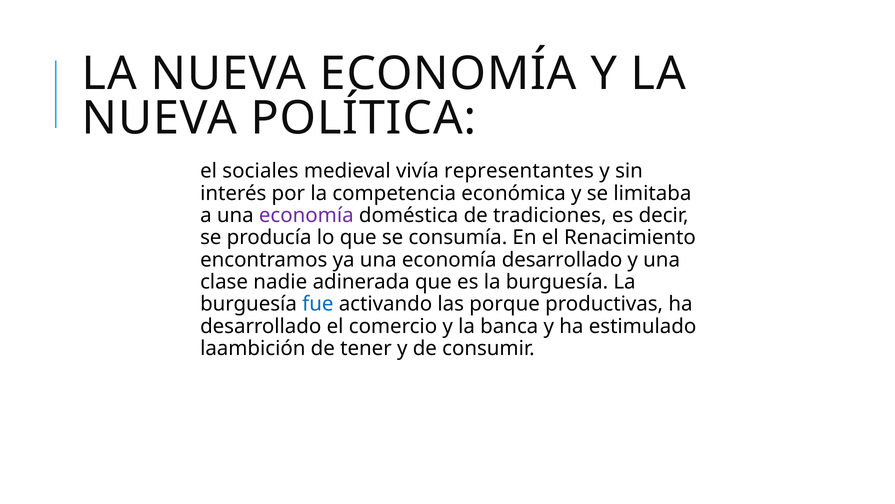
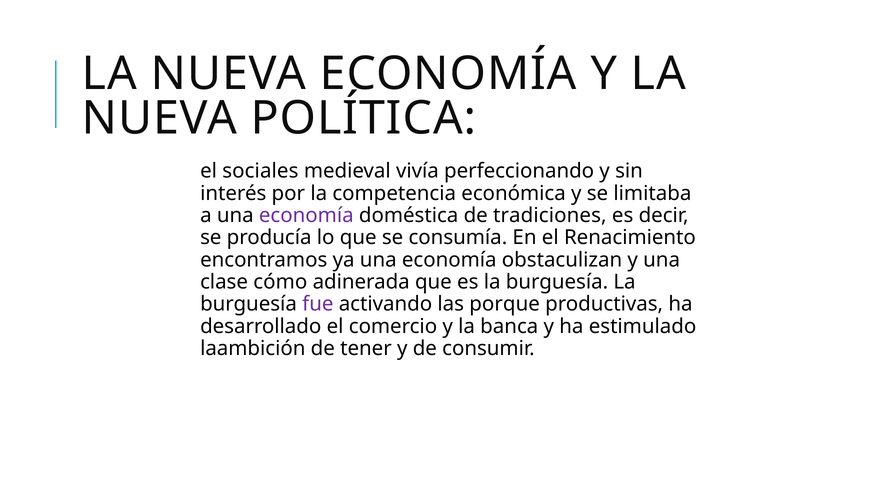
representantes: representantes -> perfeccionando (519, 171)
economía desarrollado: desarrollado -> obstaculizan (562, 260)
nadie: nadie -> cómo (280, 282)
fue colour: blue -> purple (318, 304)
